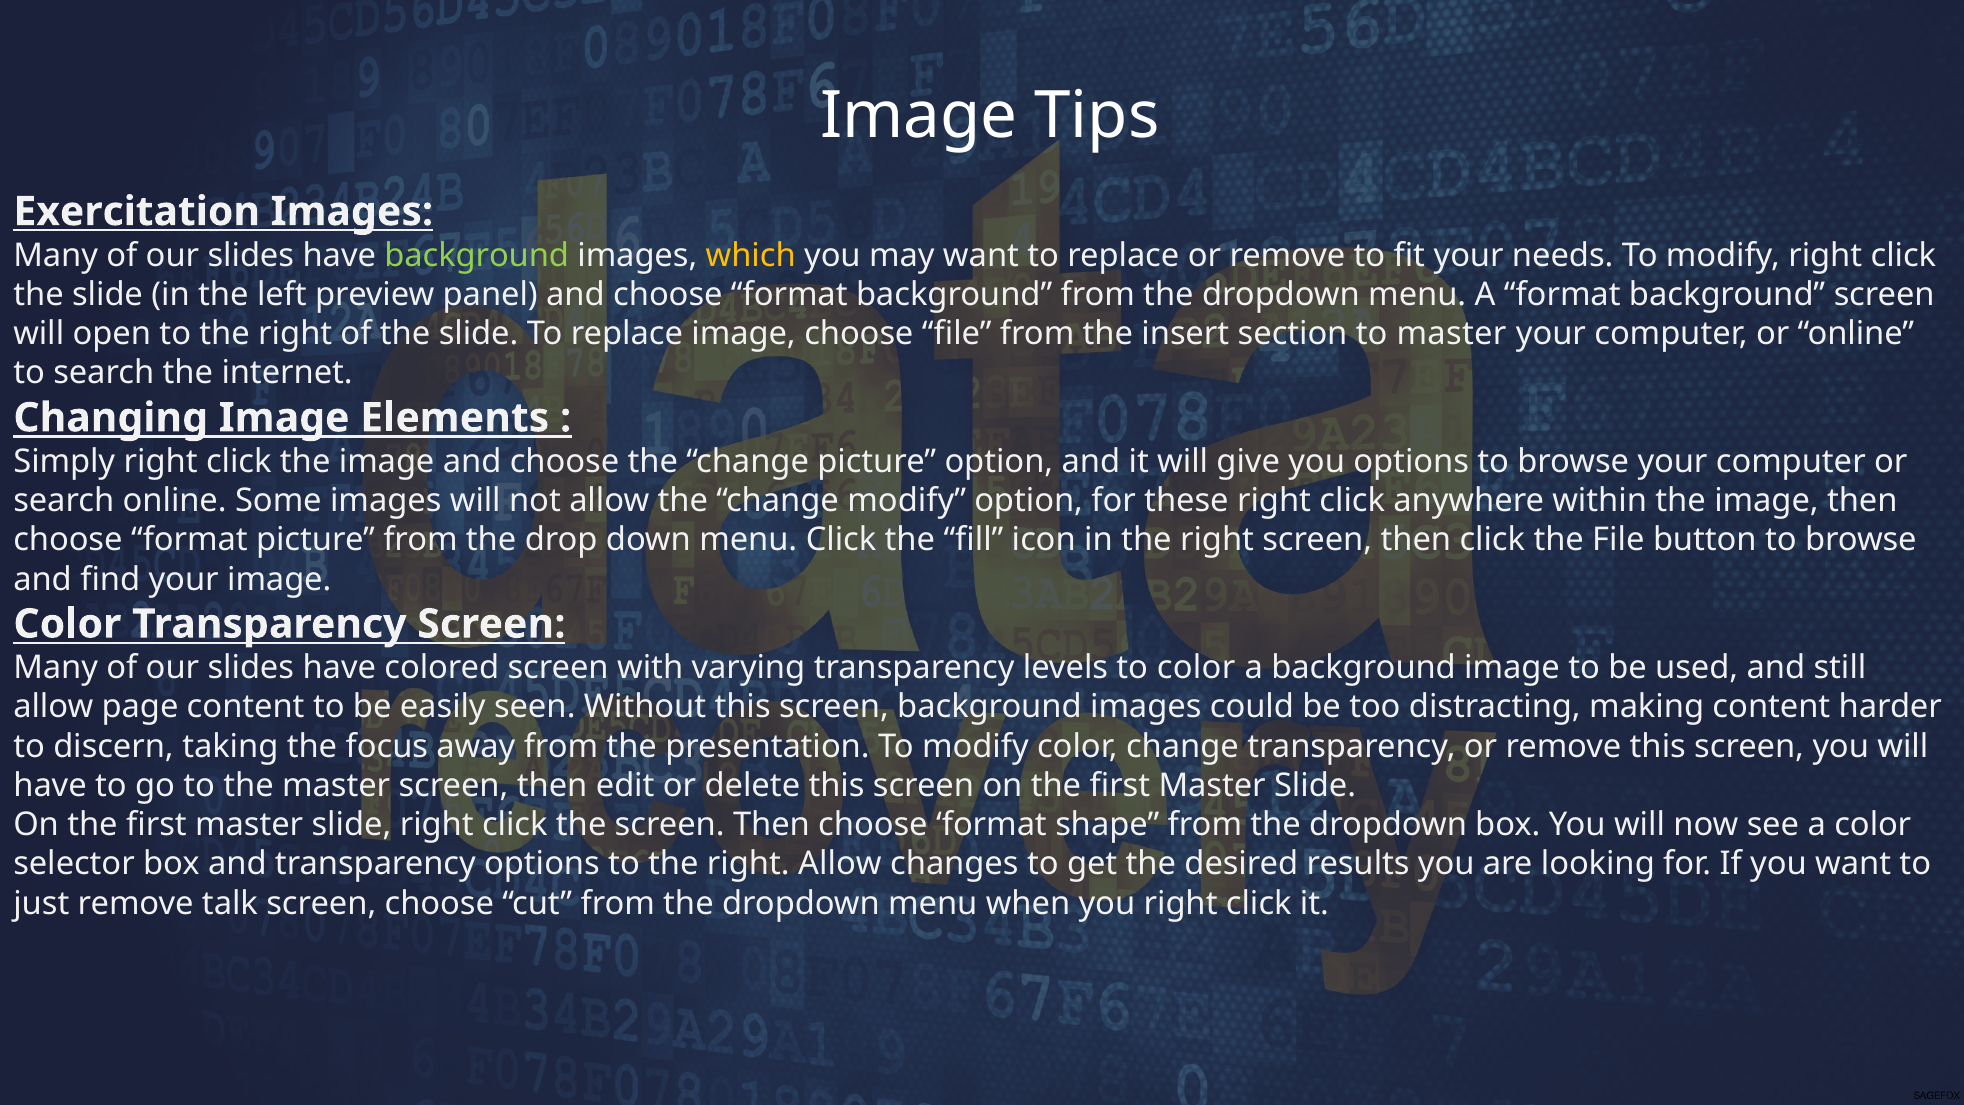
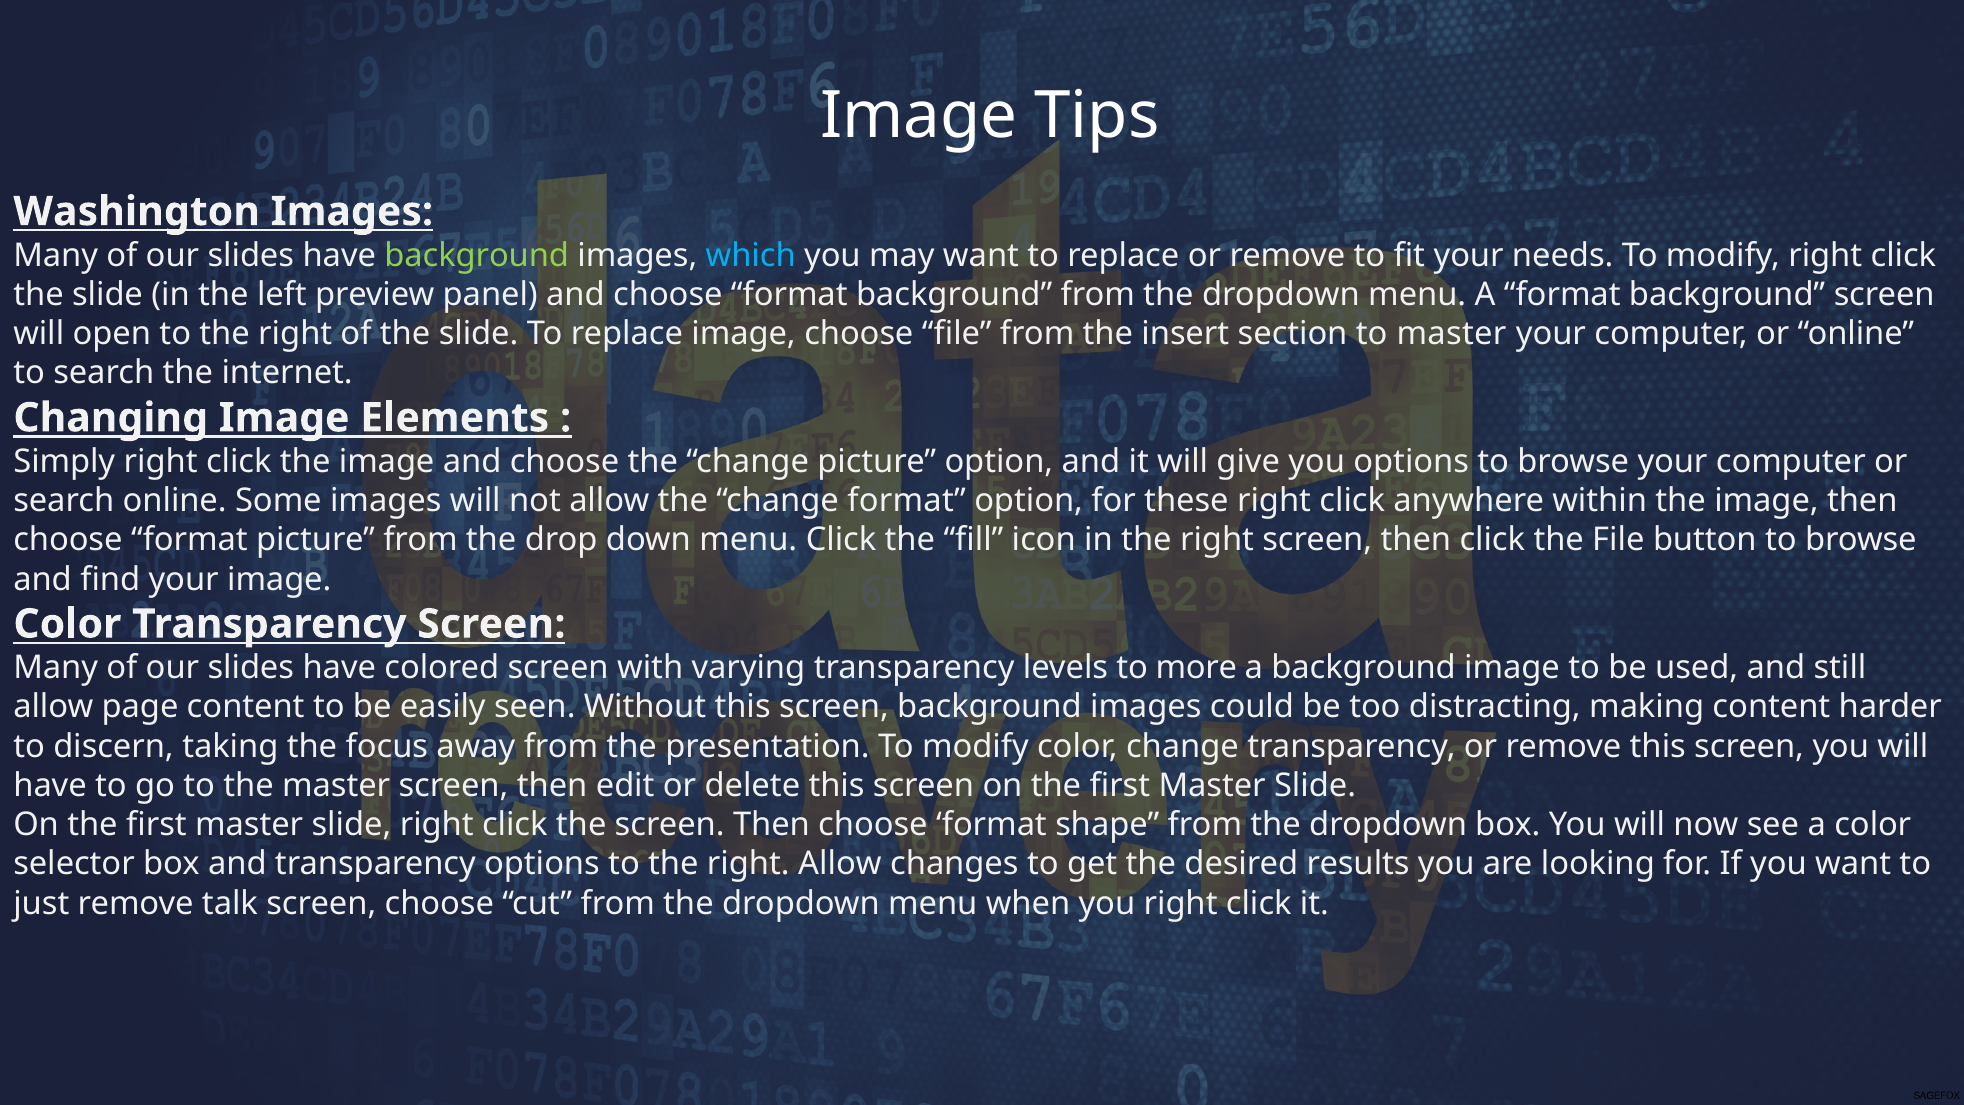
Exercitation: Exercitation -> Washington (137, 212)
which colour: yellow -> light blue (751, 255)
change modify: modify -> format (907, 501)
to color: color -> more (1196, 668)
